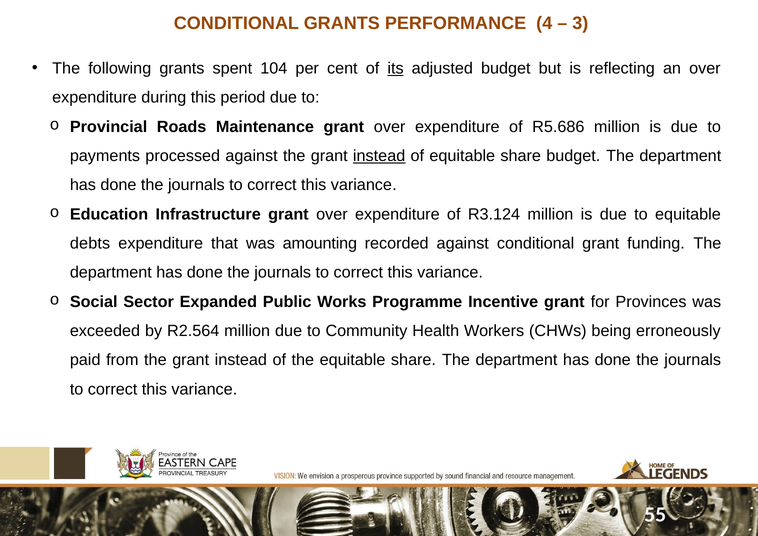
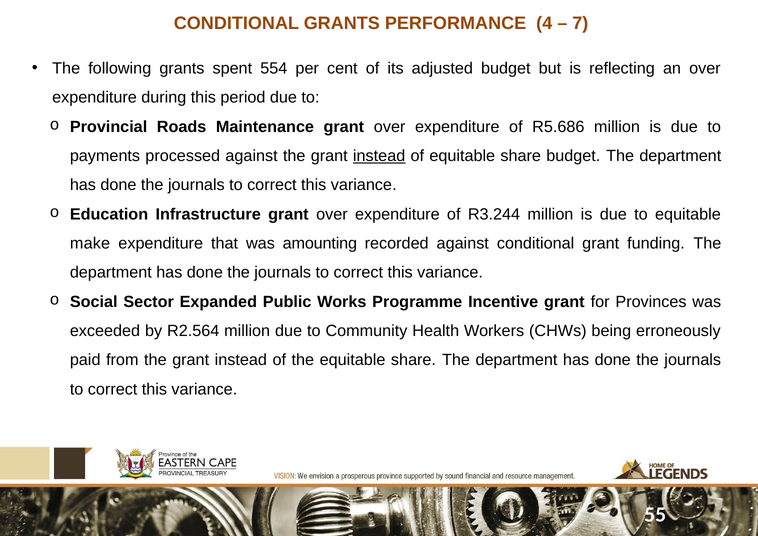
3: 3 -> 7 (580, 23)
104: 104 -> 554 (274, 68)
its underline: present -> none (396, 68)
R3.124: R3.124 -> R3.244 (494, 214)
debts: debts -> make (90, 243)
